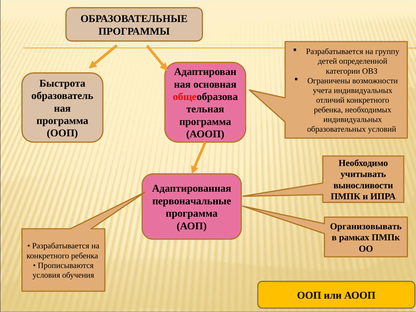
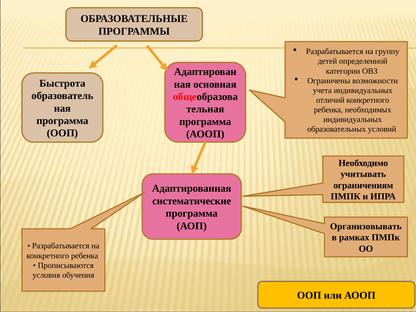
выносливости: выносливости -> ограничениям (363, 185)
первоначальные: первоначальные -> систематические (192, 201)
